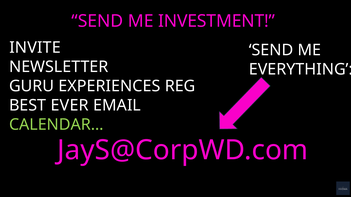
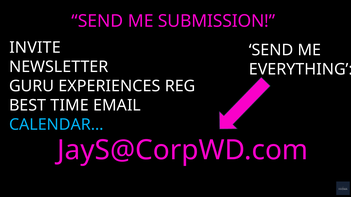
INVESTMENT: INVESTMENT -> SUBMISSION (217, 21)
EVER: EVER -> TIME (70, 106)
CALENDAR… colour: light green -> light blue (56, 125)
